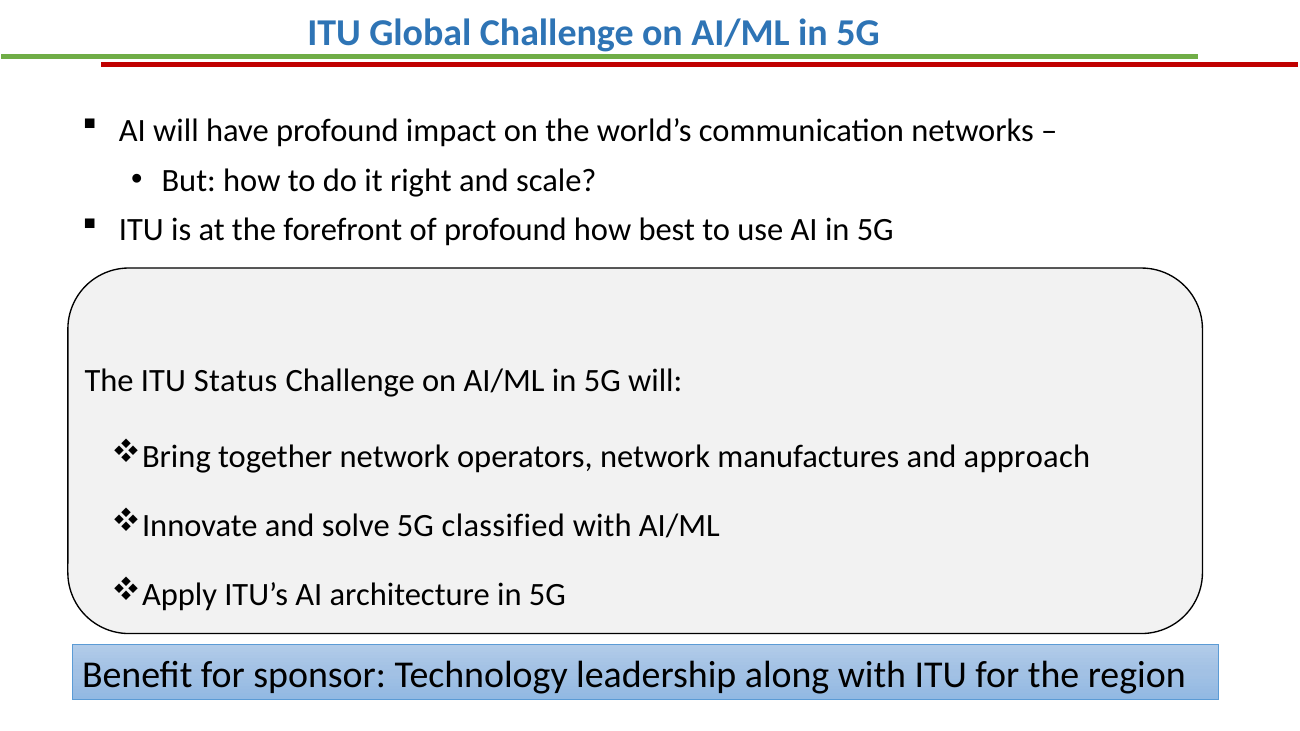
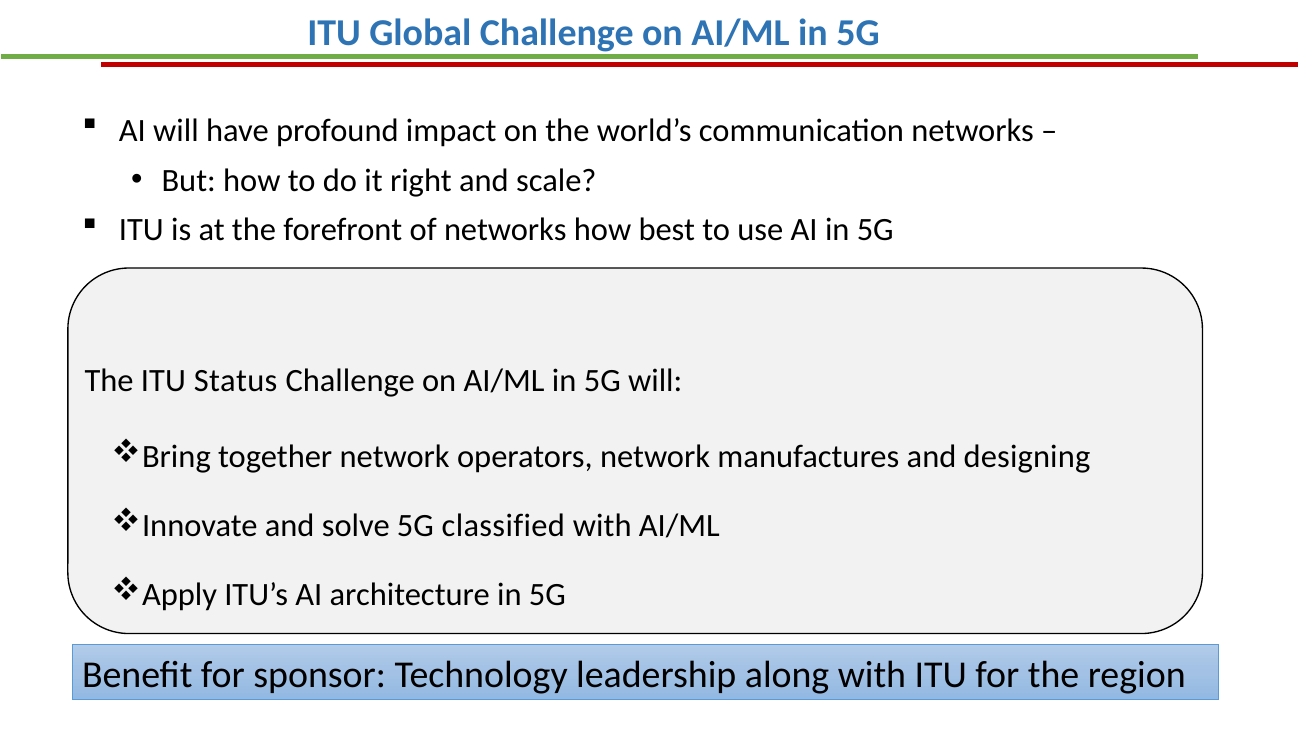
of profound: profound -> networks (505, 230)
approach: approach -> designing (1027, 457)
